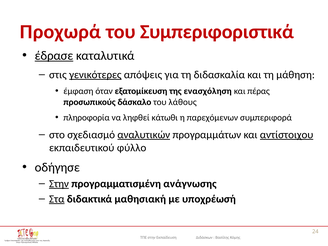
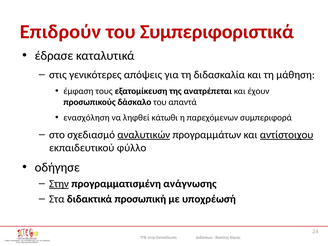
Προχωρά: Προχωρά -> Επιδρούν (60, 32)
έδρασε underline: present -> none (54, 56)
γενικότερες underline: present -> none (95, 75)
όταν: όταν -> τους (104, 91)
ενασχόληση: ενασχόληση -> ανατρέπεται (208, 91)
πέρας: πέρας -> έχουν (258, 91)
λάθους: λάθους -> απαντά (183, 102)
πληροφορία: πληροφορία -> ενασχόληση (86, 118)
Στα underline: present -> none (57, 199)
μαθησιακή: μαθησιακή -> προσωπική (140, 199)
